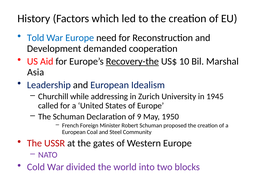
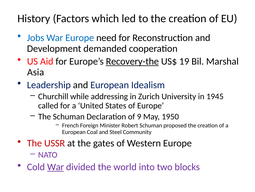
Told: Told -> Jobs (36, 38)
10: 10 -> 19 (184, 61)
War underline: none -> present (56, 166)
